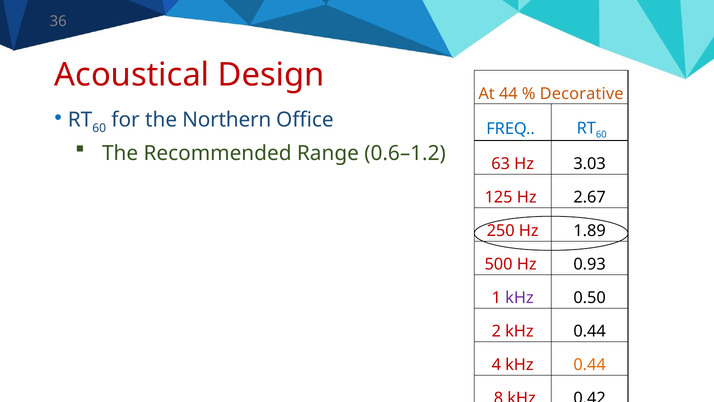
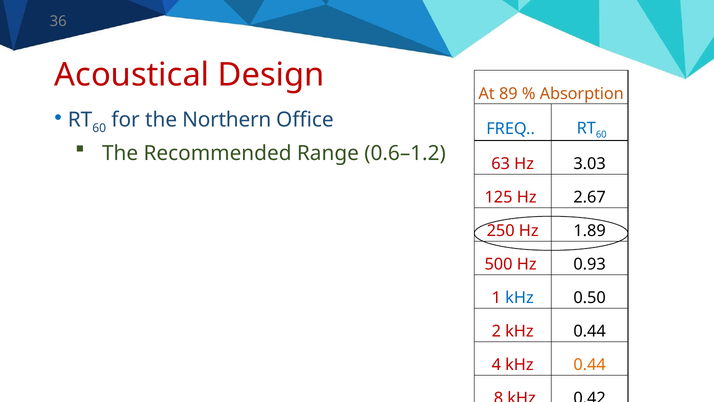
44: 44 -> 89 (508, 94)
Decorative: Decorative -> Absorption (582, 94)
kHz colour: purple -> blue (519, 298)
